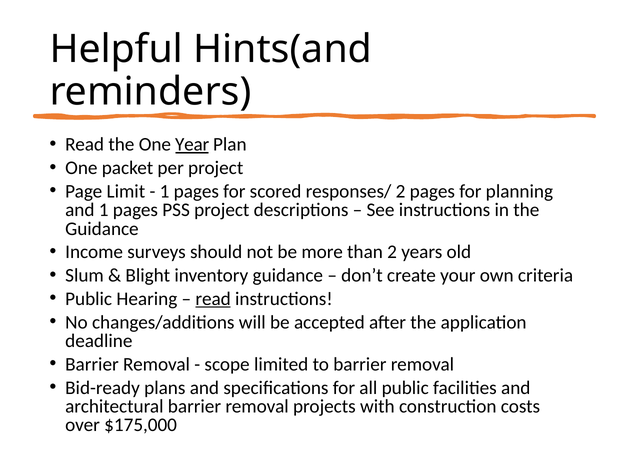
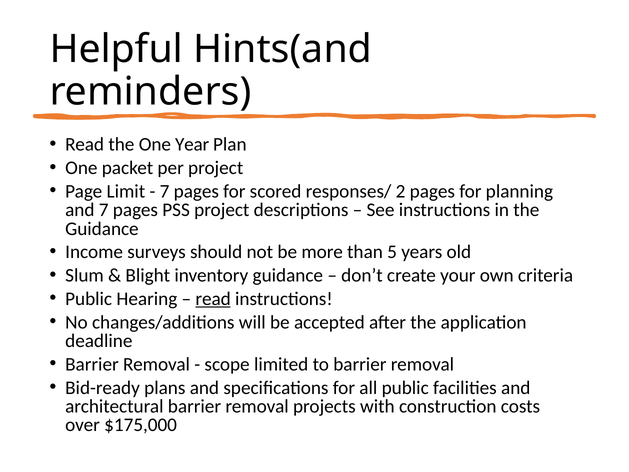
Year underline: present -> none (192, 144)
1: 1 -> 7 (165, 191)
and 1: 1 -> 7 (104, 210)
than 2: 2 -> 5 (392, 252)
